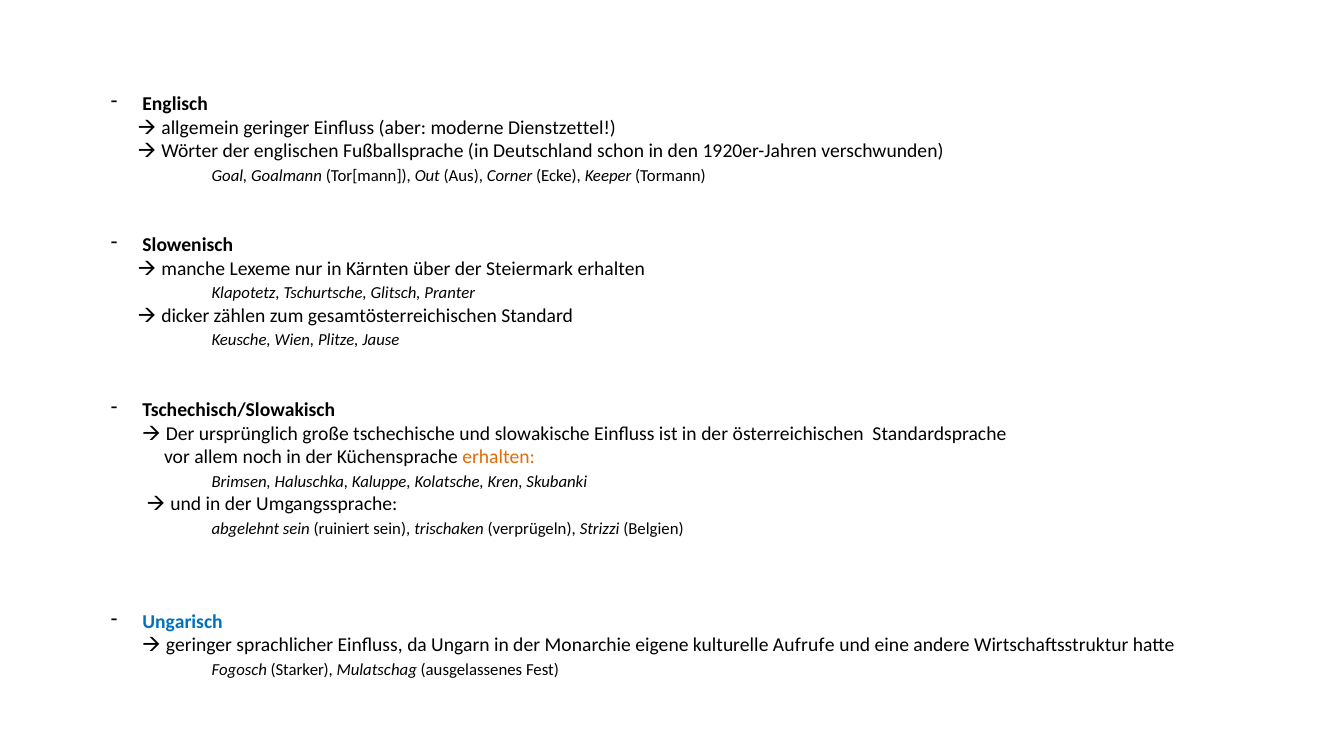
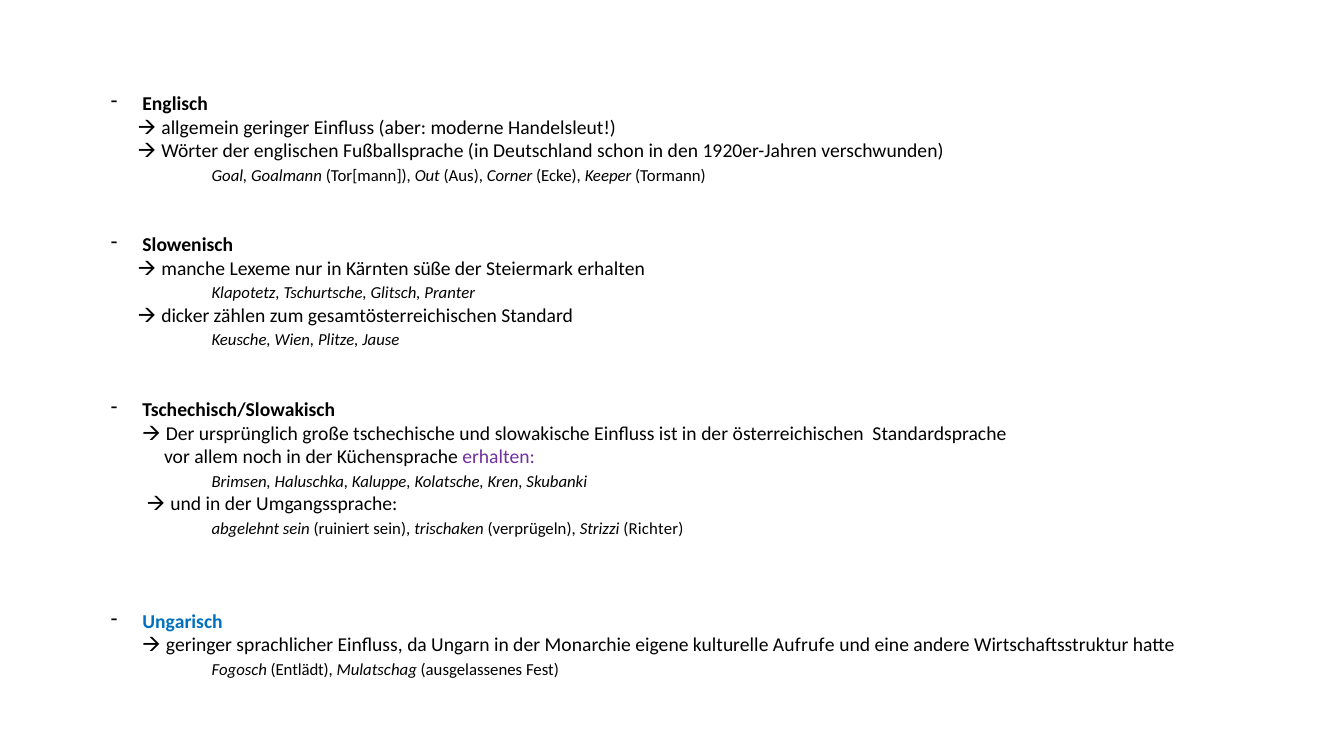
Dienstzettel: Dienstzettel -> Handelsleut (562, 128)
über: über -> süße (432, 269)
erhalten colour: orange -> purple (499, 457)
Belgien: Belgien -> Richter (653, 528)
Starker: Starker -> Entlädt (302, 669)
